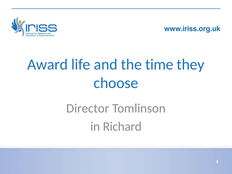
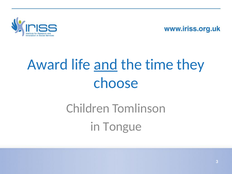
and underline: none -> present (106, 64)
Director: Director -> Children (88, 108)
Richard: Richard -> Tongue (122, 126)
